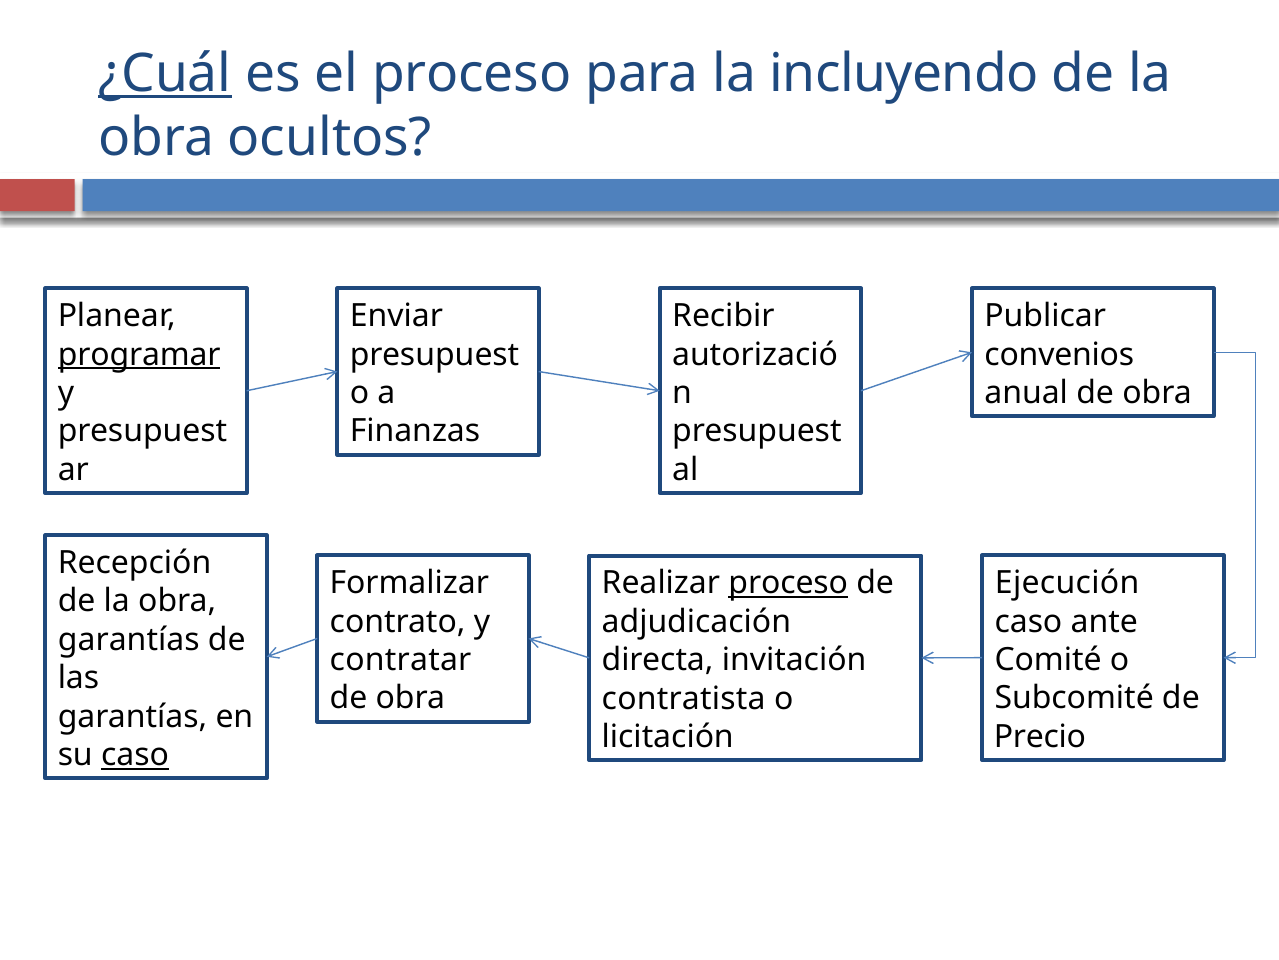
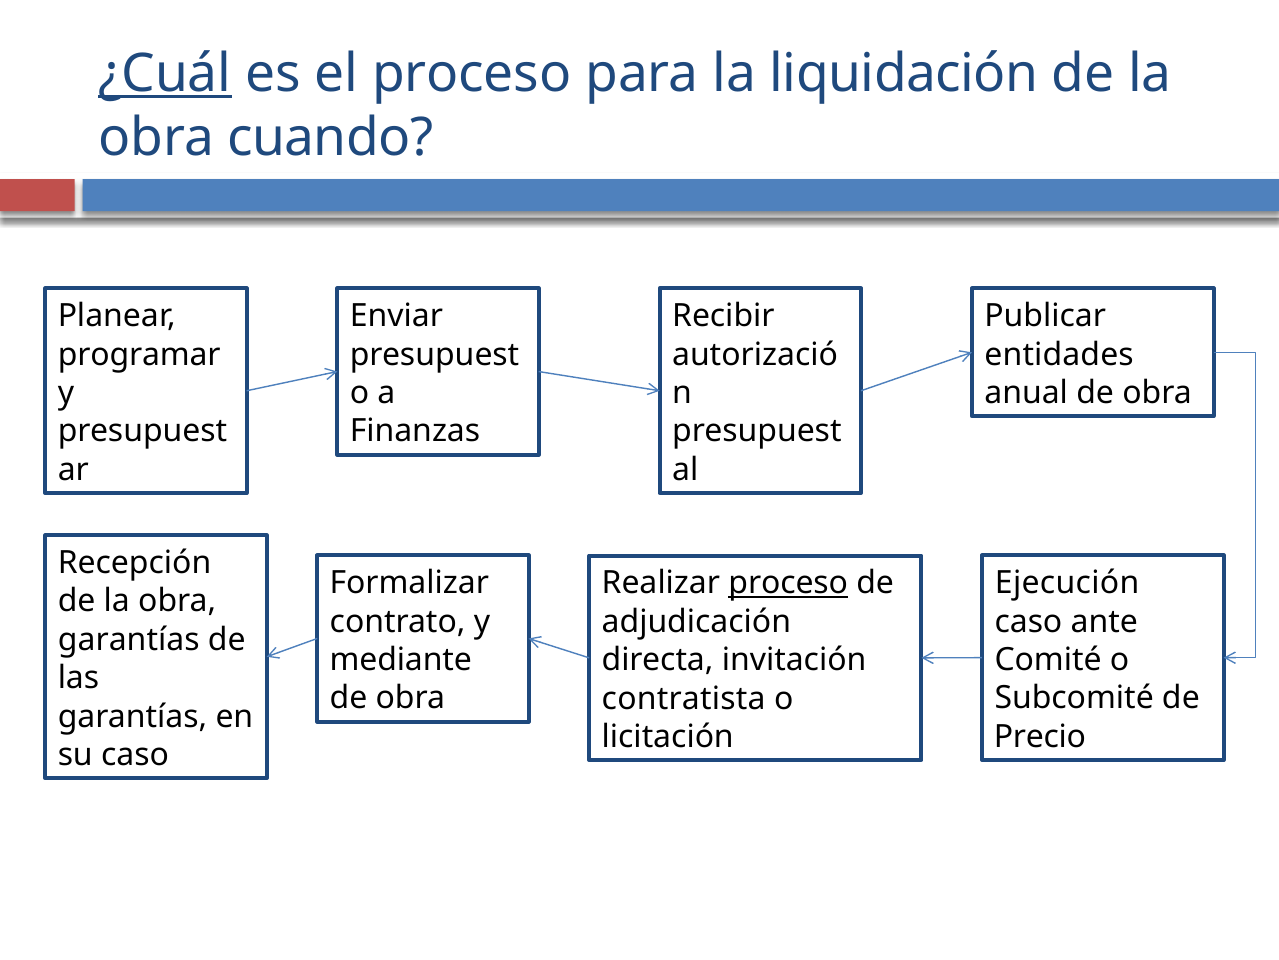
incluyendo: incluyendo -> liquidación (904, 74)
ocultos: ocultos -> cuando (330, 138)
programar underline: present -> none (139, 354)
convenios: convenios -> entidades (1059, 354)
contratar: contratar -> mediante (401, 659)
caso underline: present -> none (135, 754)
